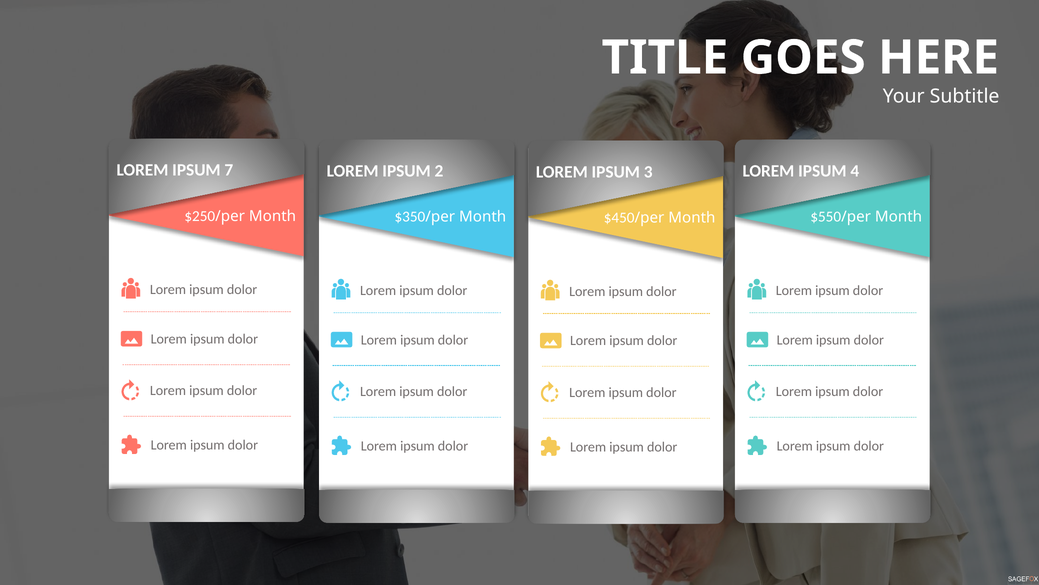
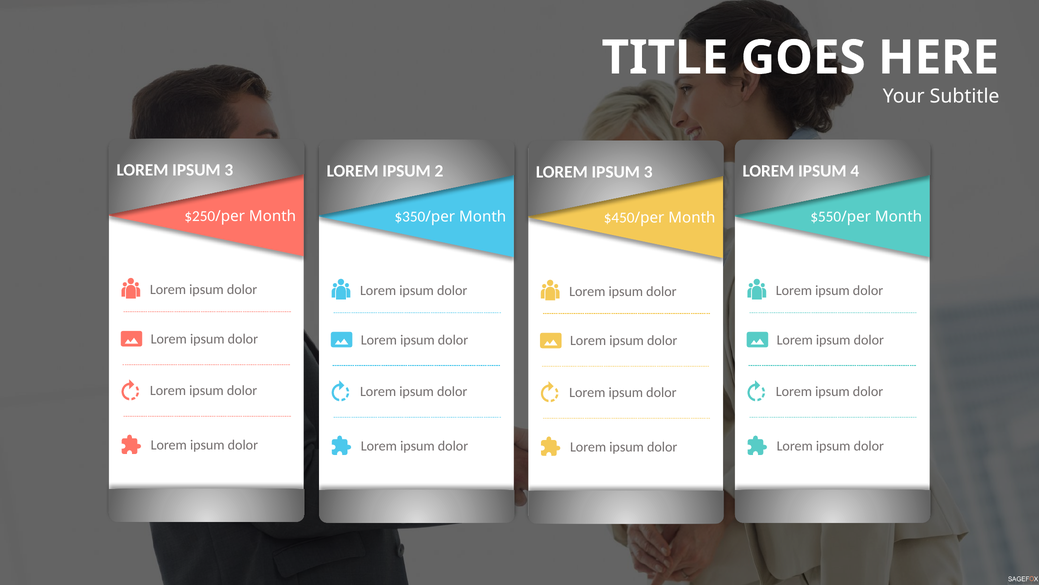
7: 7 -> 3 (229, 170)
